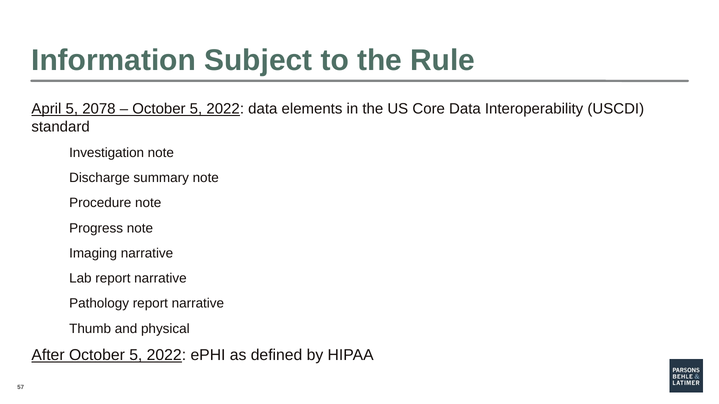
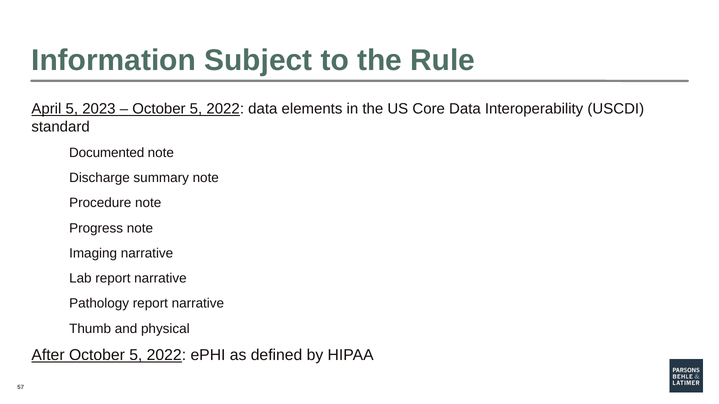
2078: 2078 -> 2023 (99, 109)
Investigation: Investigation -> Documented (107, 153)
